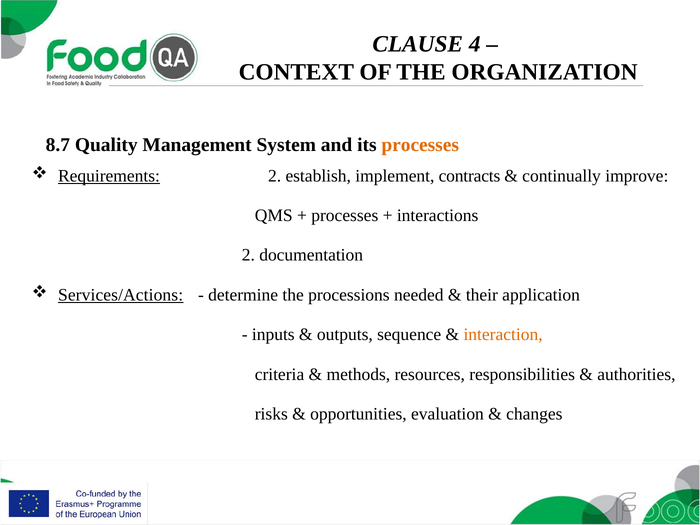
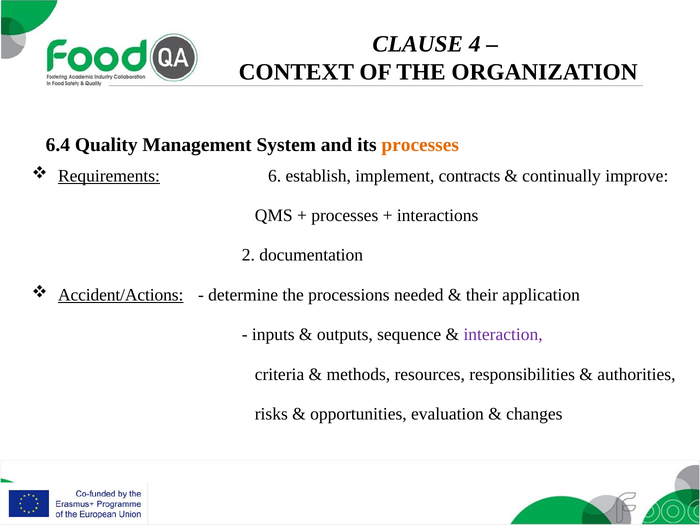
8.7: 8.7 -> 6.4 (58, 145)
Requirements 2: 2 -> 6 (275, 176)
Services/Actions: Services/Actions -> Accident/Actions (121, 295)
interaction colour: orange -> purple (503, 335)
